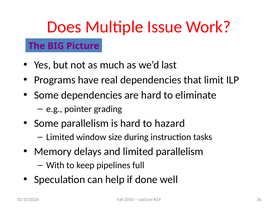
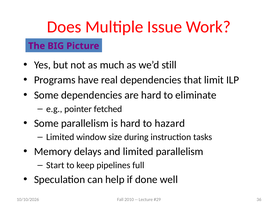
last: last -> still (169, 65)
grading: grading -> fetched (108, 109)
With: With -> Start (55, 165)
